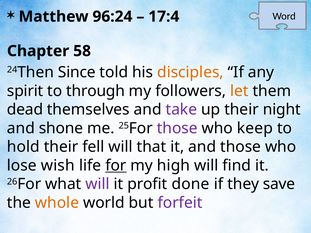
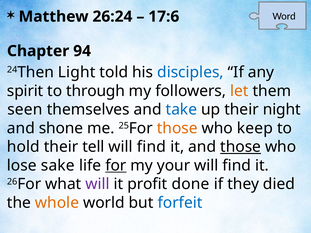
96:24: 96:24 -> 26:24 (112, 17)
17:4: 17:4 -> 17:6 (164, 17)
58: 58 -> 94 (82, 51)
Since: Since -> Light (77, 72)
disciples colour: orange -> blue (190, 72)
dead: dead -> seen (25, 110)
take colour: purple -> blue (181, 110)
those colour: purple -> orange (177, 128)
fell: fell -> tell (93, 147)
that: that -> find (151, 147)
those underline: none -> present (241, 147)
wish: wish -> sake (58, 166)
high: high -> your (174, 166)
save: save -> died (279, 184)
forfeit colour: purple -> blue (180, 203)
